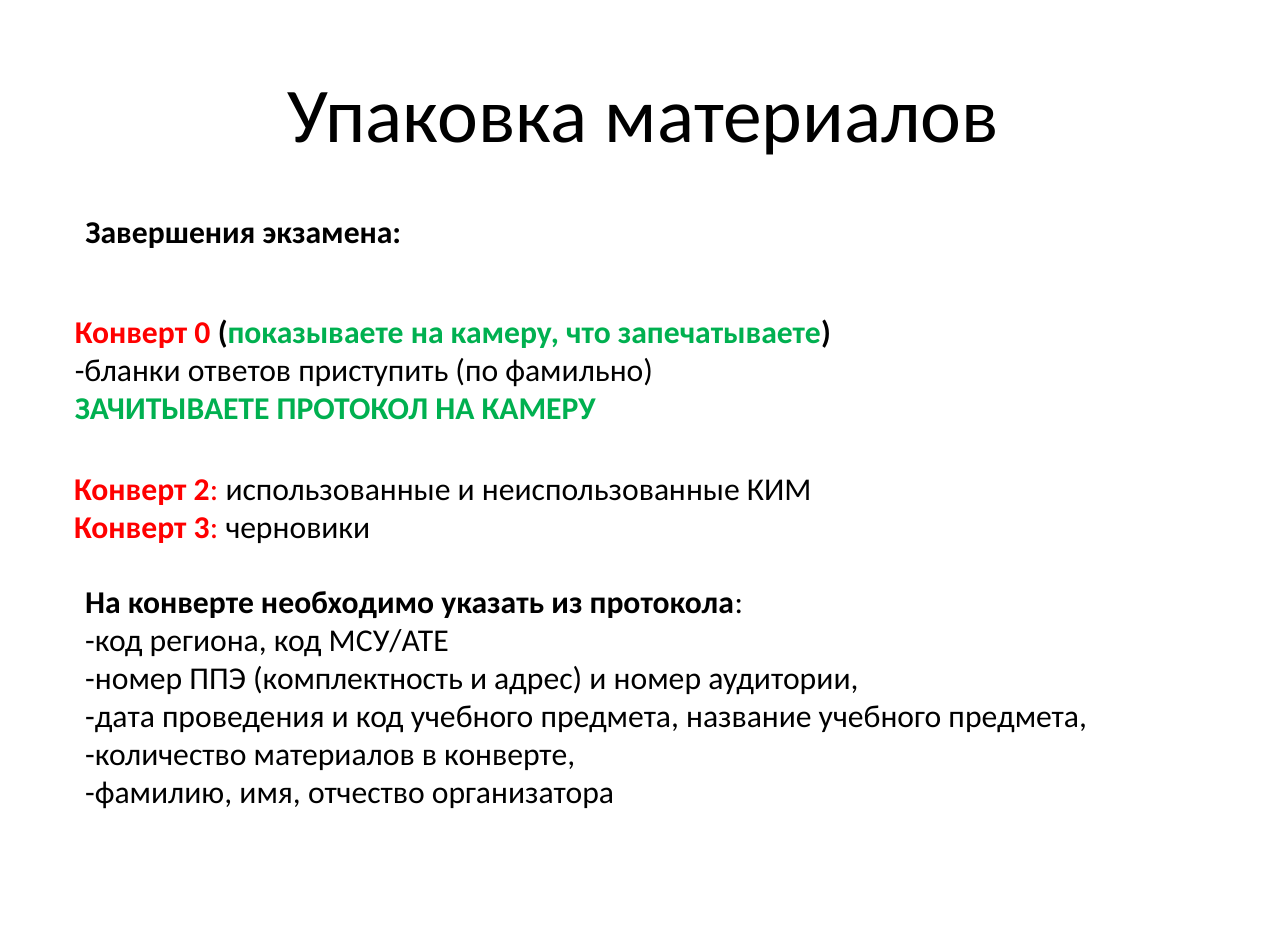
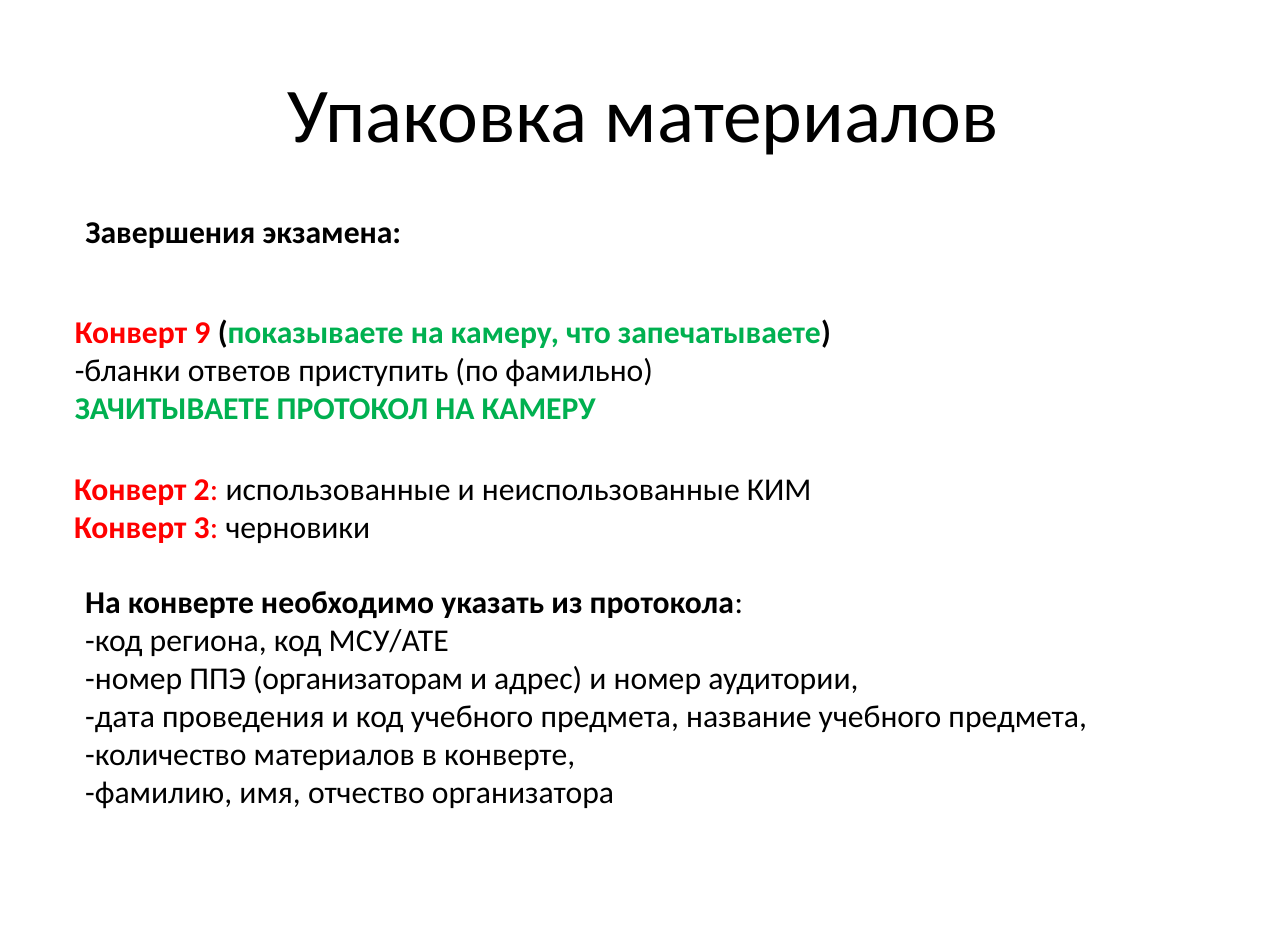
0: 0 -> 9 (202, 333)
комплектность: комплектность -> организаторам (358, 678)
